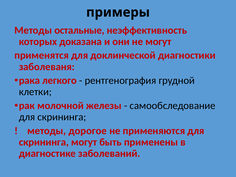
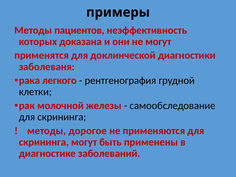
остальные: остальные -> пациентов (79, 30)
